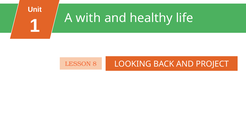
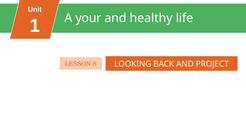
with: with -> your (88, 18)
